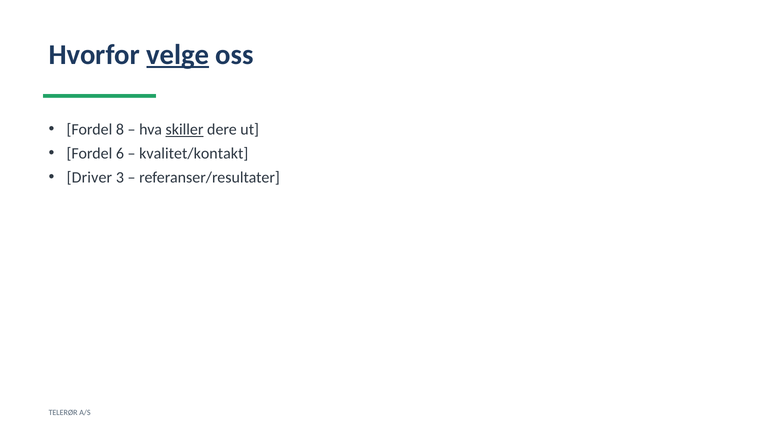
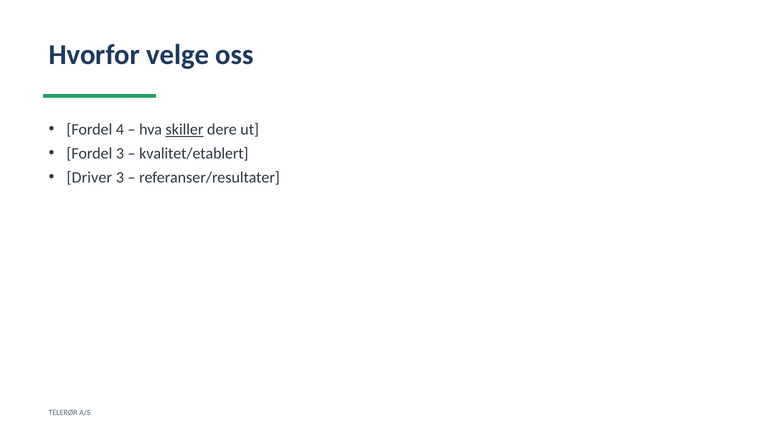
velge underline: present -> none (178, 55)
8: 8 -> 4 (120, 130)
Fordel 6: 6 -> 3 (120, 153)
kvalitet/kontakt: kvalitet/kontakt -> kvalitet/etablert (194, 153)
